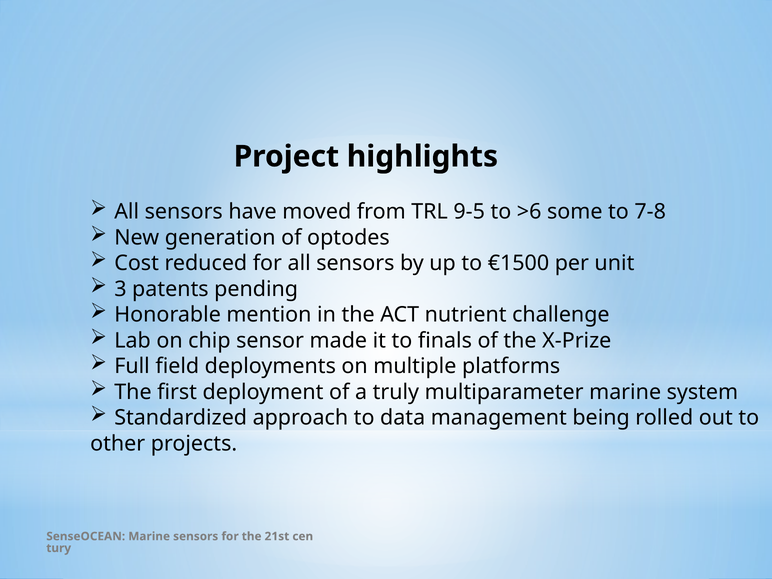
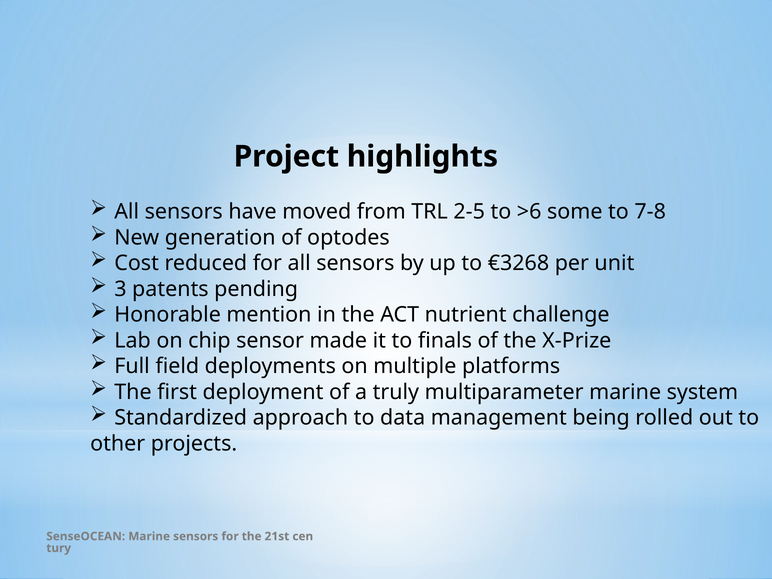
9-5: 9-5 -> 2-5 (469, 212)
€1500: €1500 -> €3268 (518, 263)
